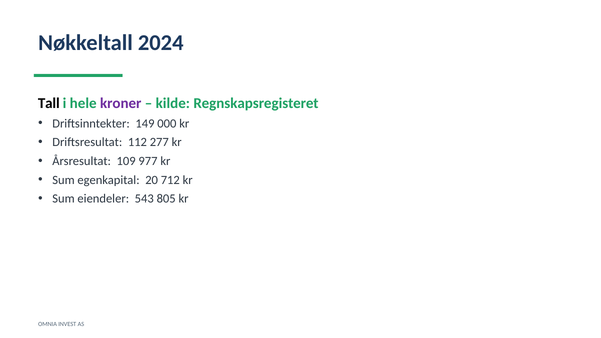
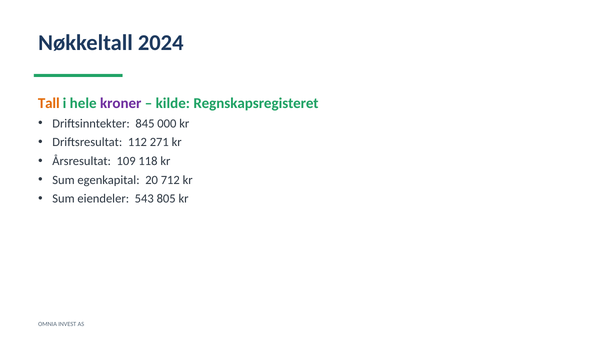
Tall colour: black -> orange (49, 103)
149: 149 -> 845 (145, 124)
277: 277 -> 271 (159, 142)
977: 977 -> 118 (148, 161)
